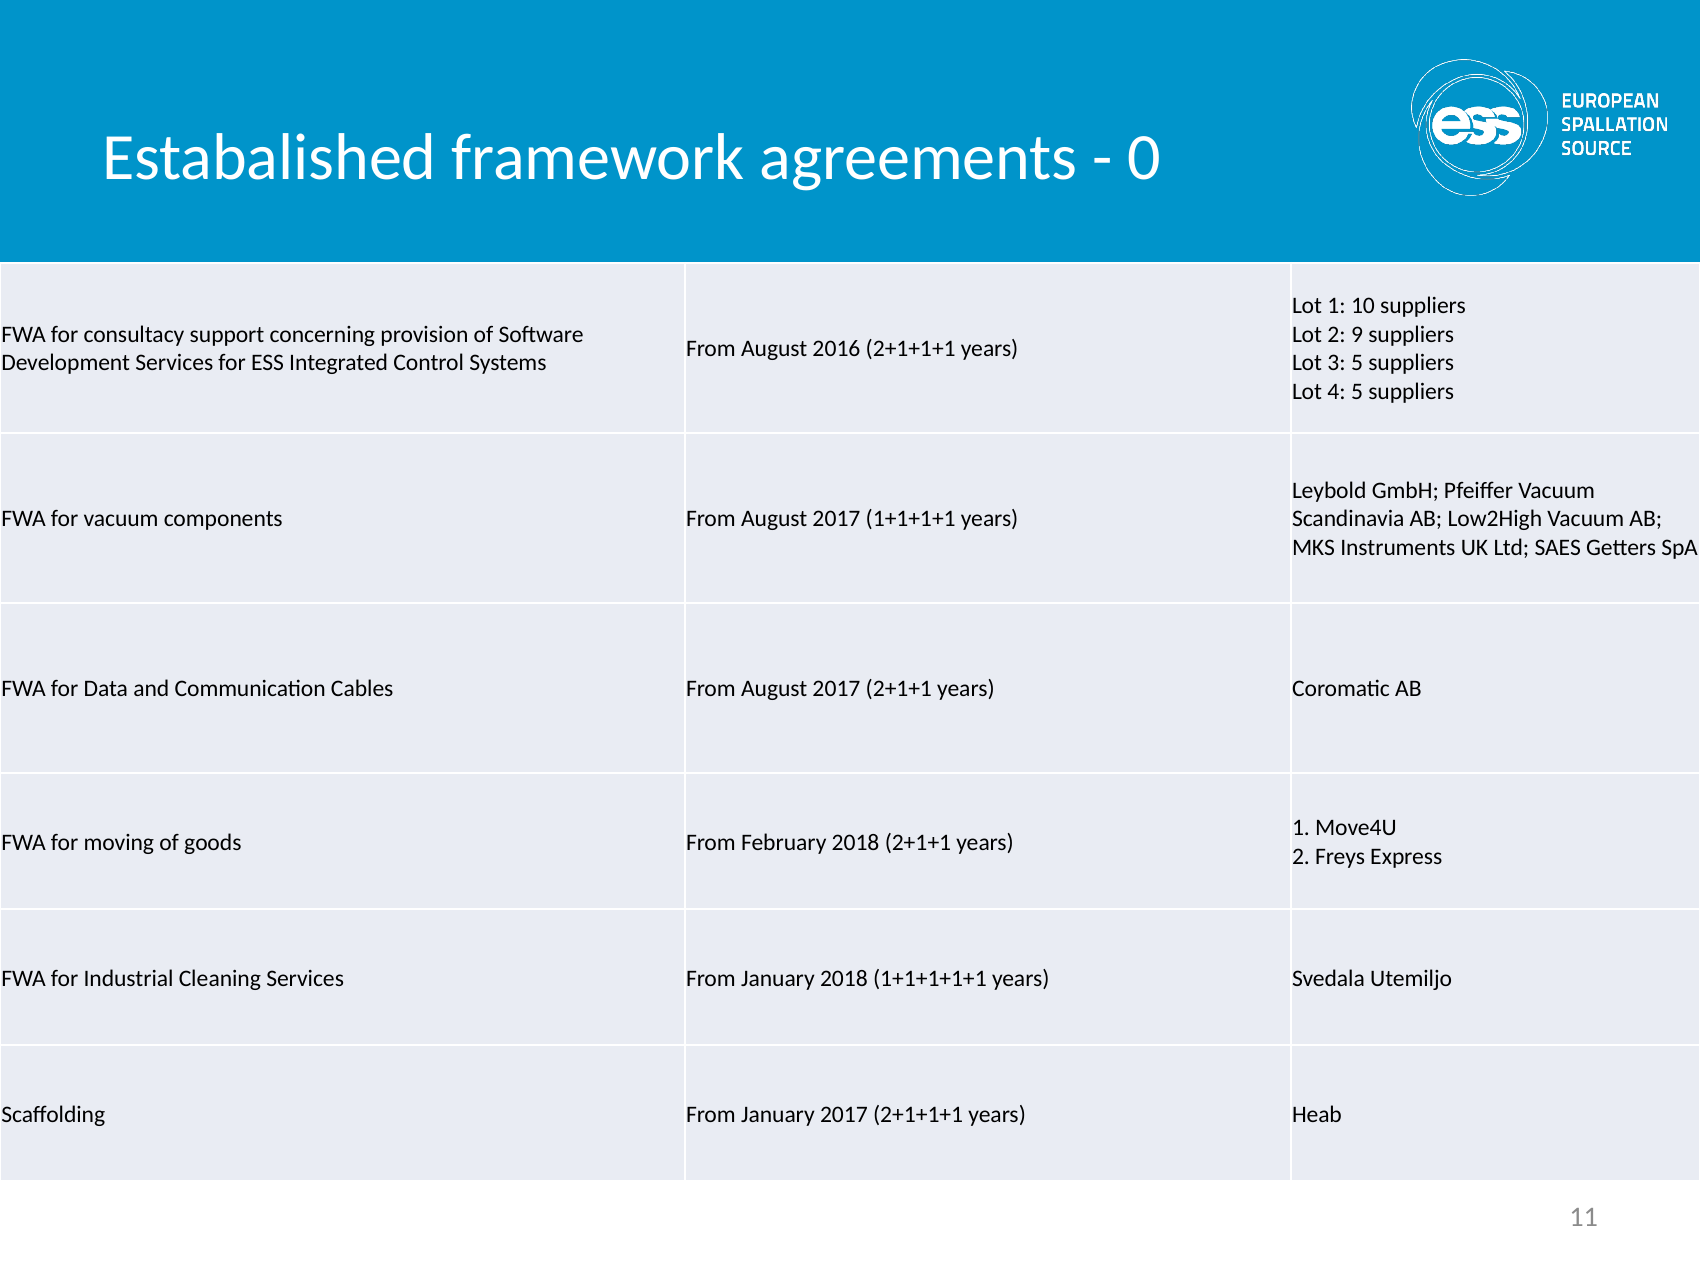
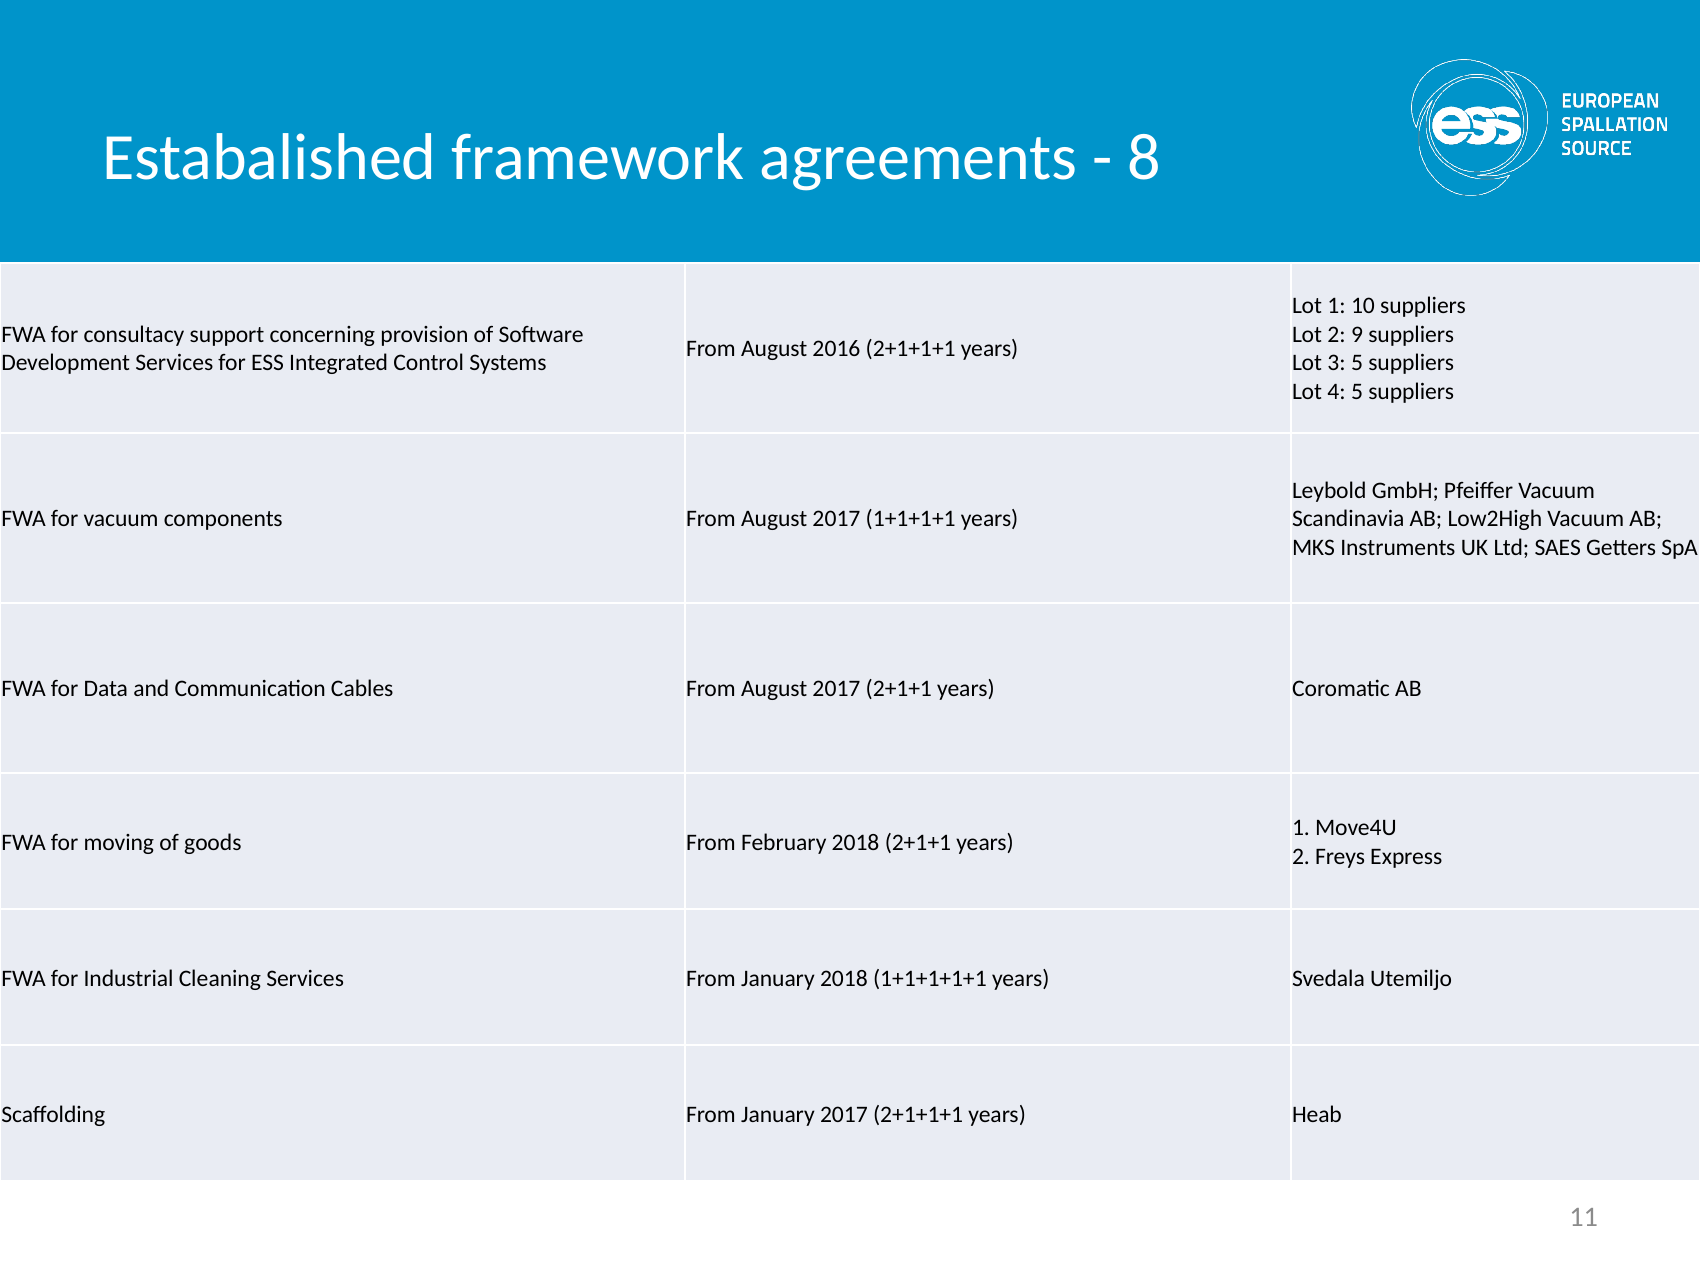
0: 0 -> 8 (1144, 158)
